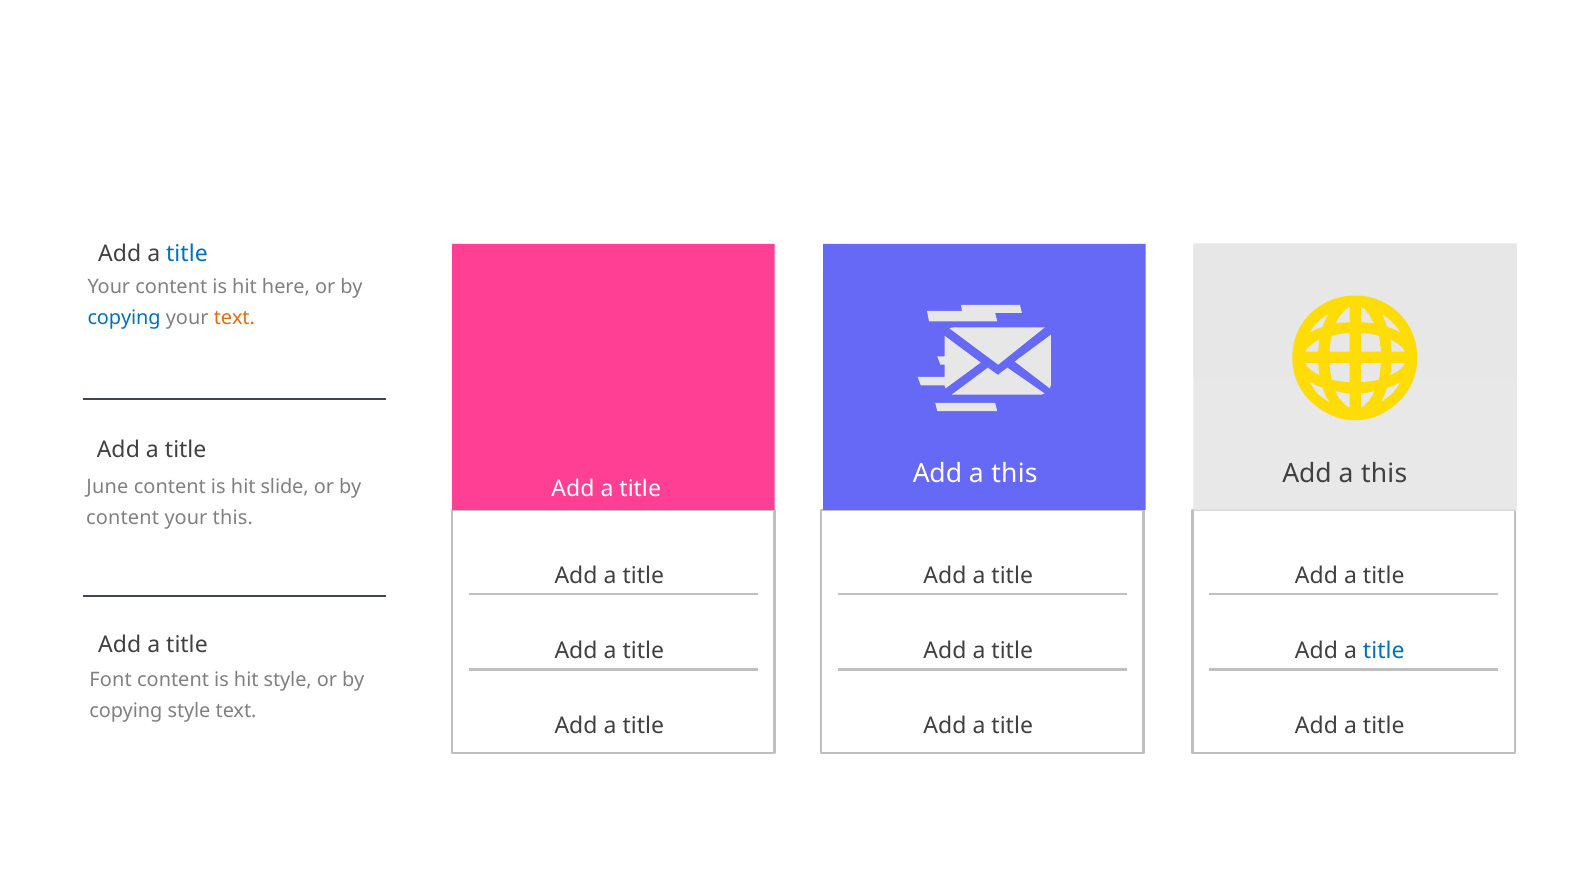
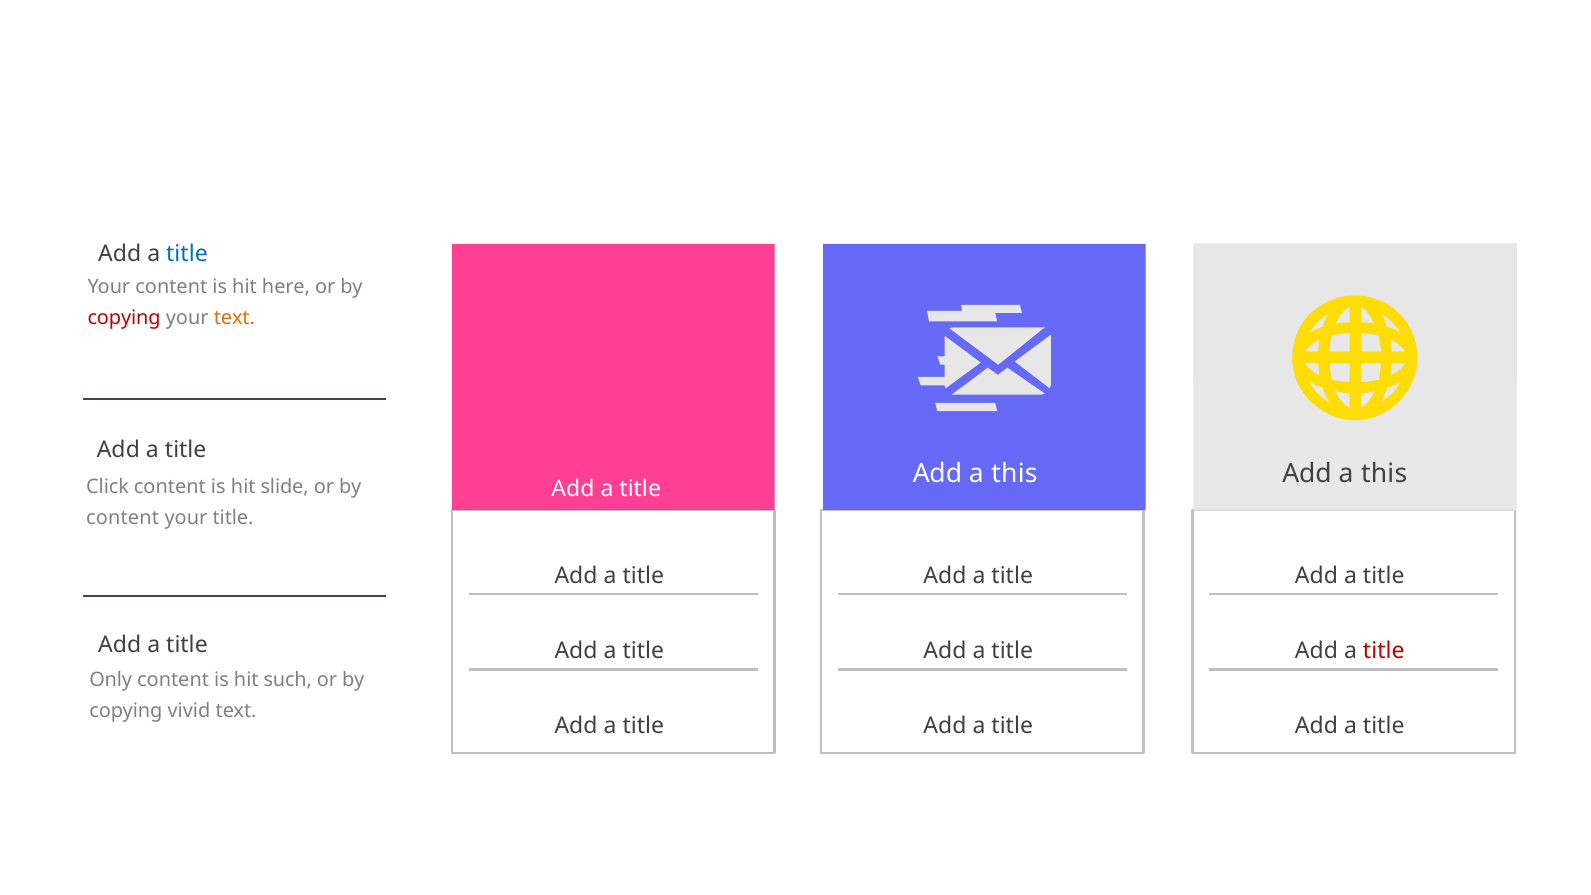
copying colour: blue -> red (124, 318)
June: June -> Click (108, 487)
your this: this -> title (233, 518)
title colour: blue -> red (1384, 651)
Font: Font -> Only (111, 680)
hit style: style -> such (288, 680)
copying style: style -> vivid (189, 711)
